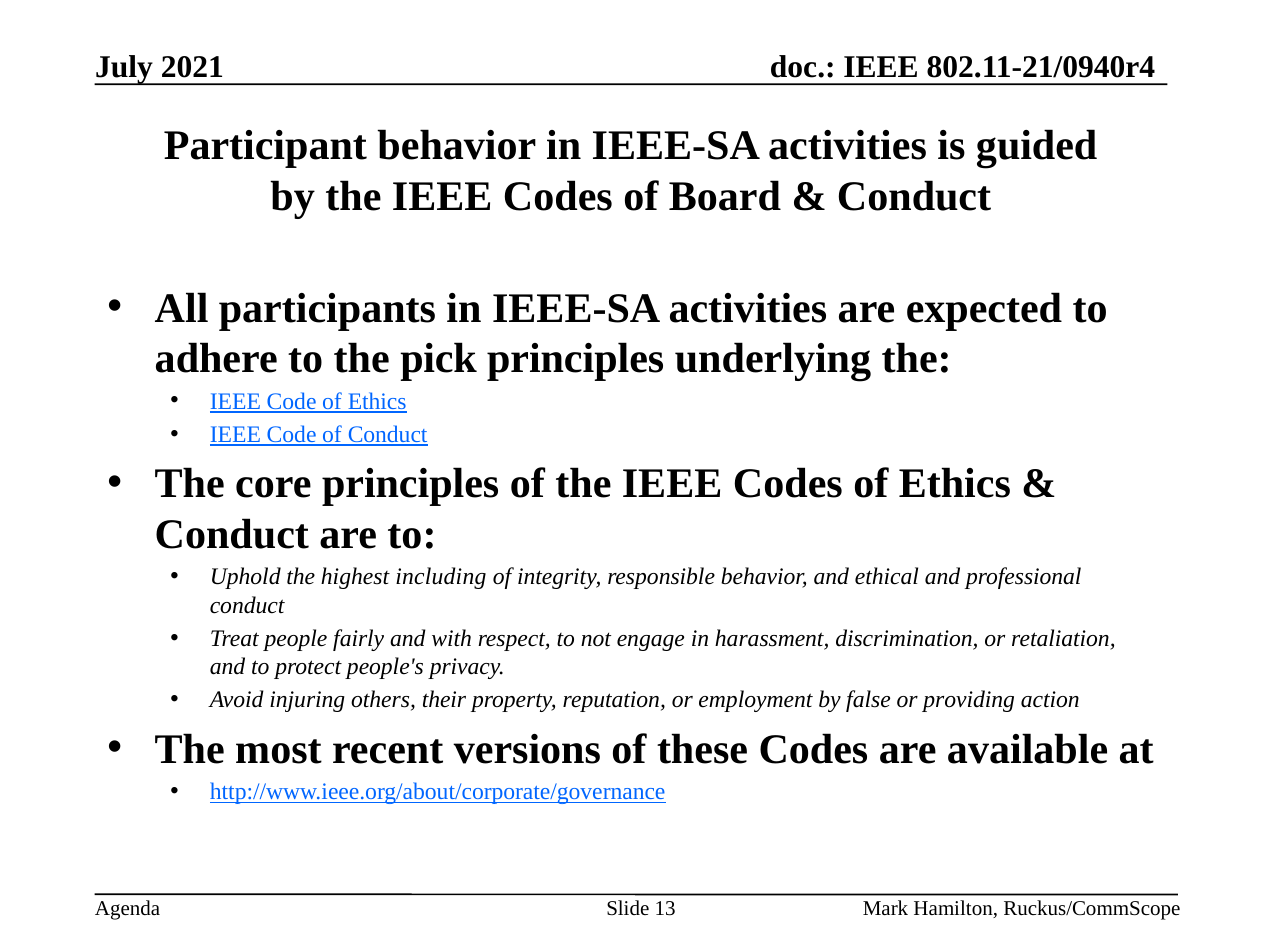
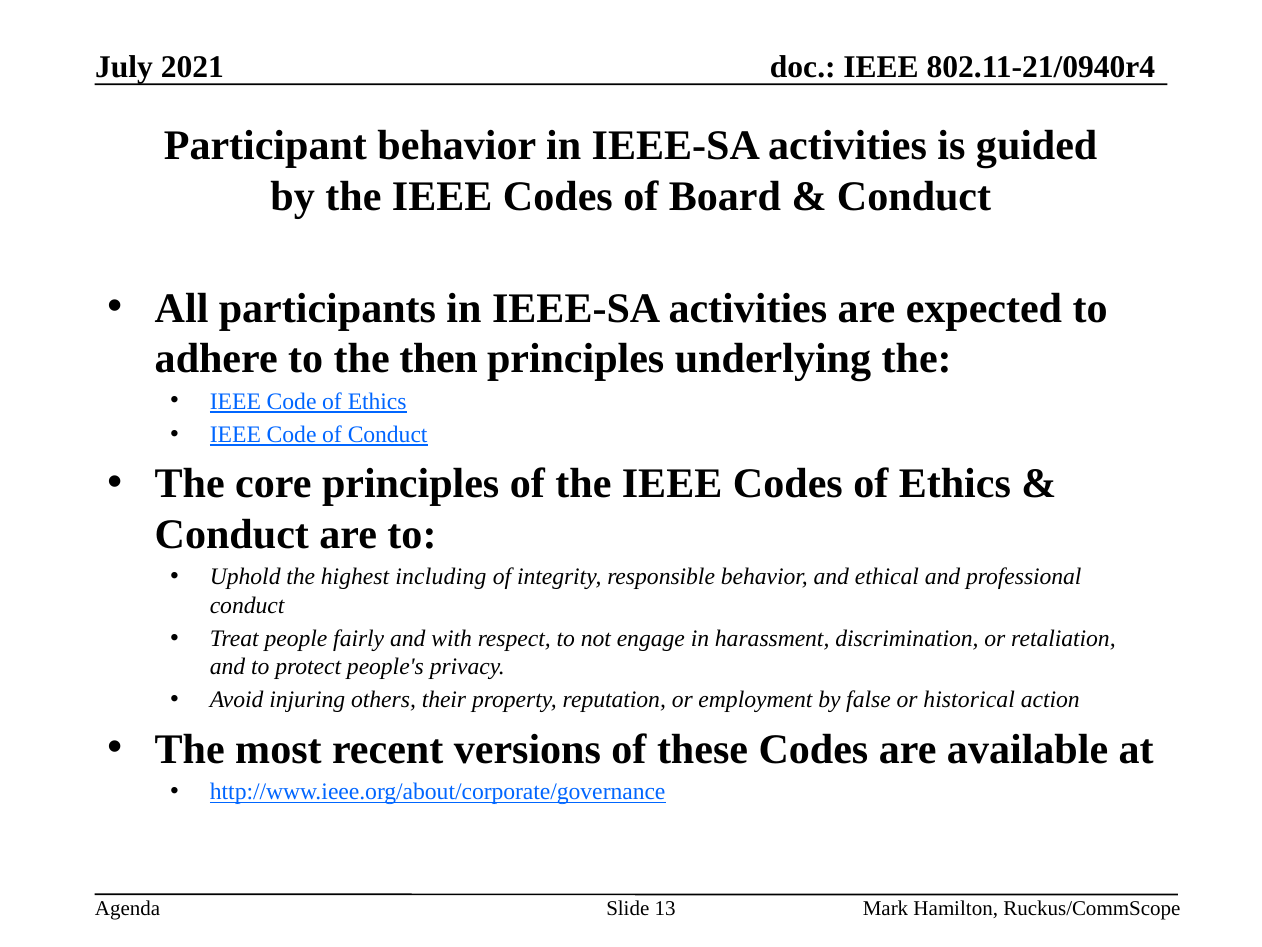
pick: pick -> then (439, 358)
providing: providing -> historical (969, 700)
